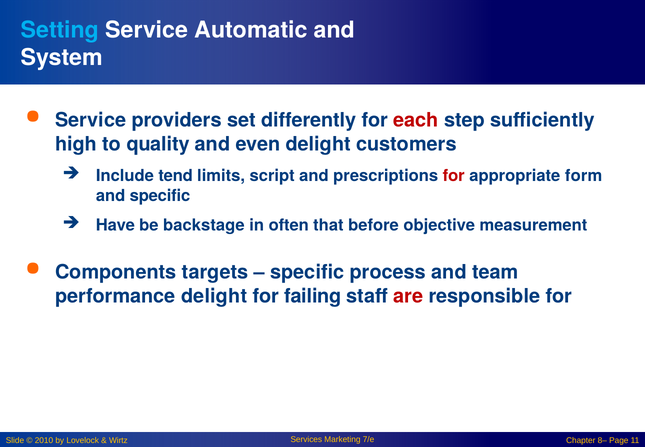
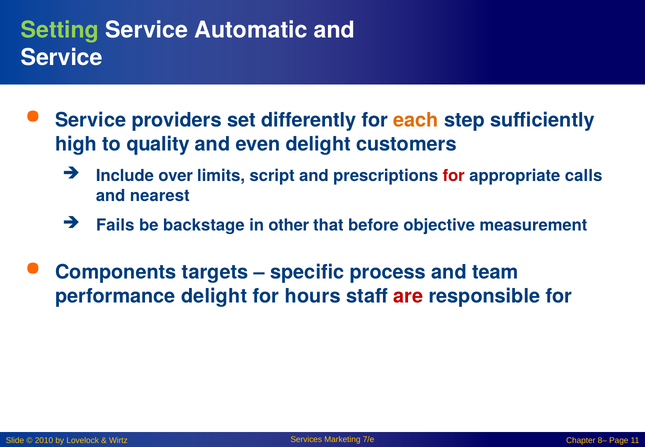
Setting colour: light blue -> light green (60, 30)
System: System -> Service (62, 58)
each colour: red -> orange (416, 120)
tend: tend -> over (176, 176)
form: form -> calls (584, 176)
and specific: specific -> nearest (160, 196)
Have: Have -> Fails (115, 225)
often: often -> other (289, 225)
failing: failing -> hours (313, 296)
